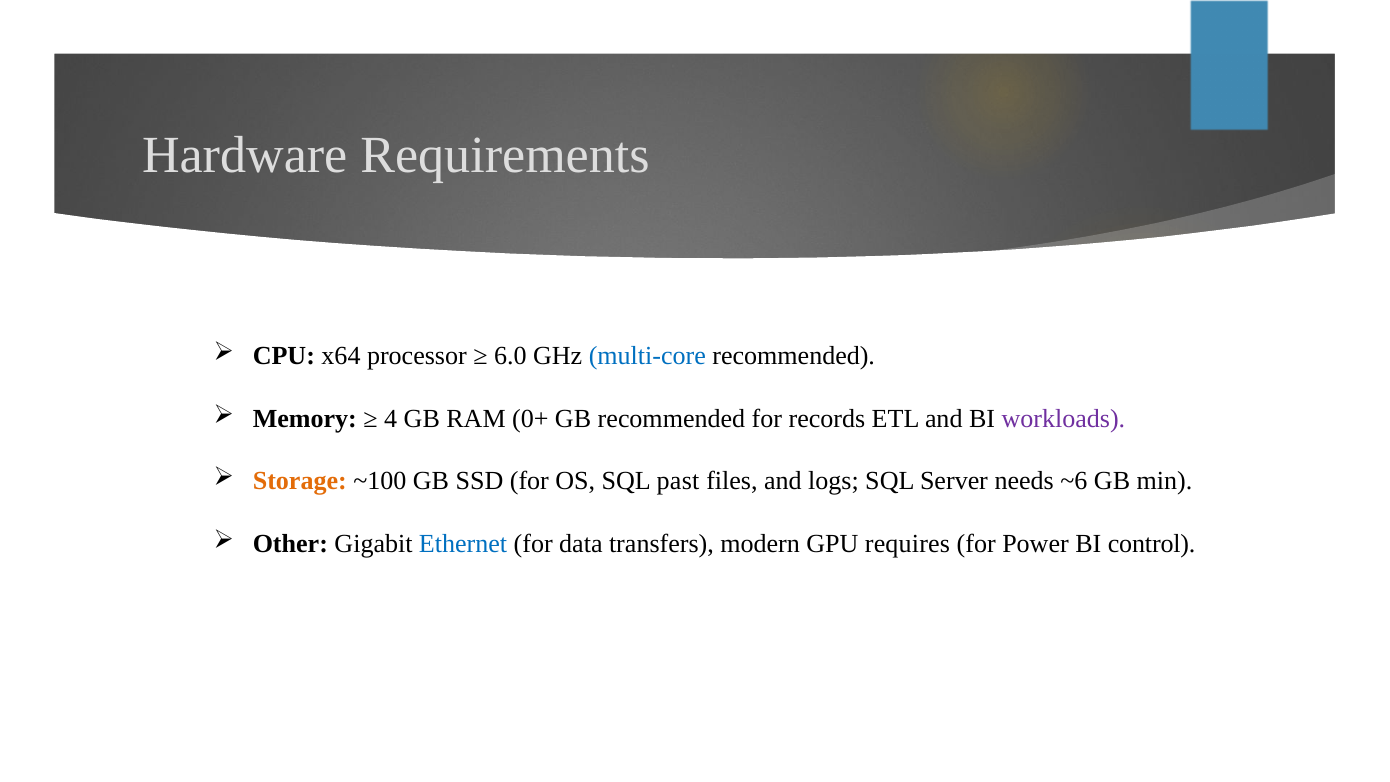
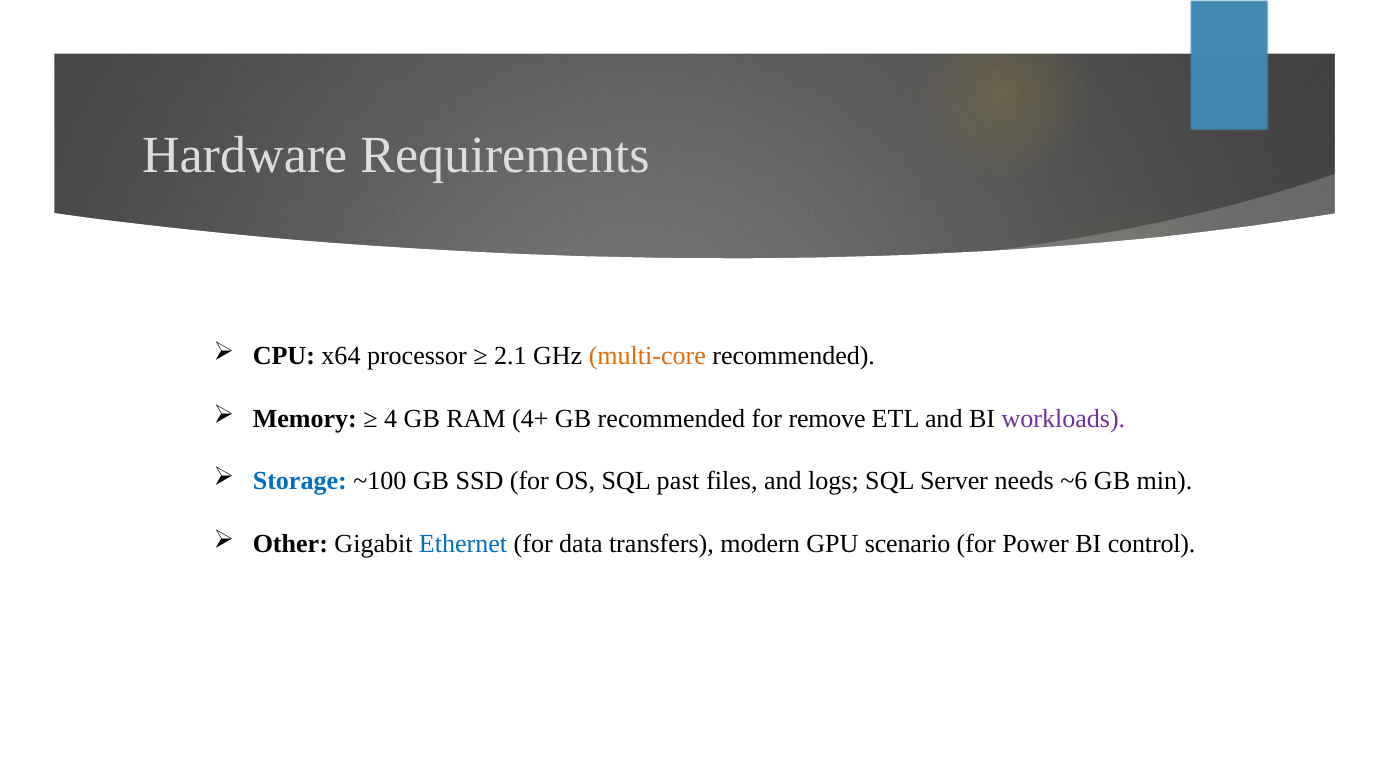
6.0: 6.0 -> 2.1 (510, 356)
multi-core colour: blue -> orange (647, 356)
0+: 0+ -> 4+ (530, 419)
records: records -> remove (827, 419)
Storage colour: orange -> blue (300, 481)
requires: requires -> scenario (908, 544)
